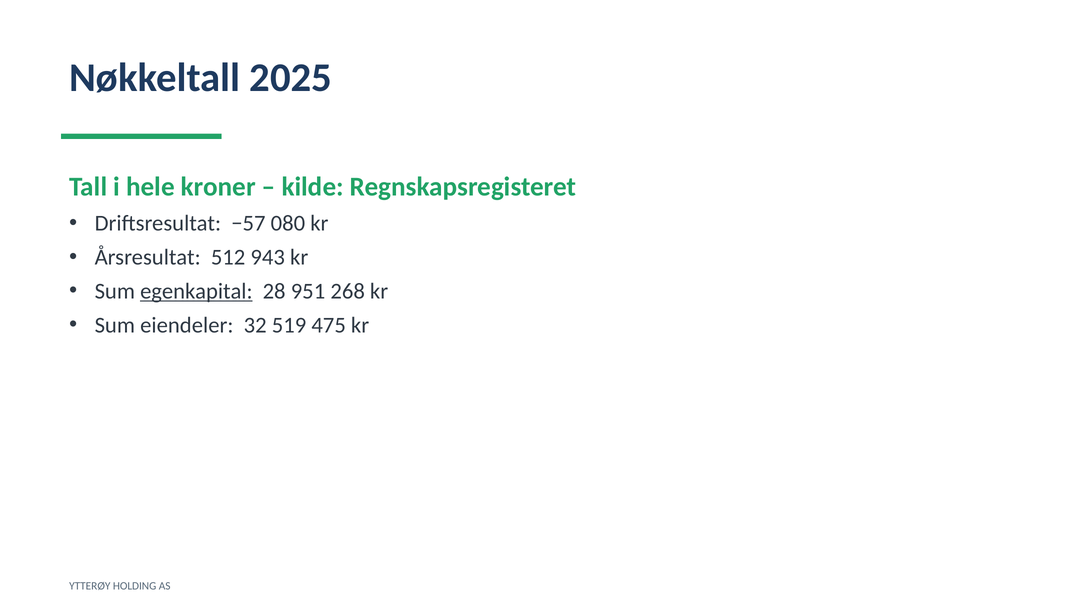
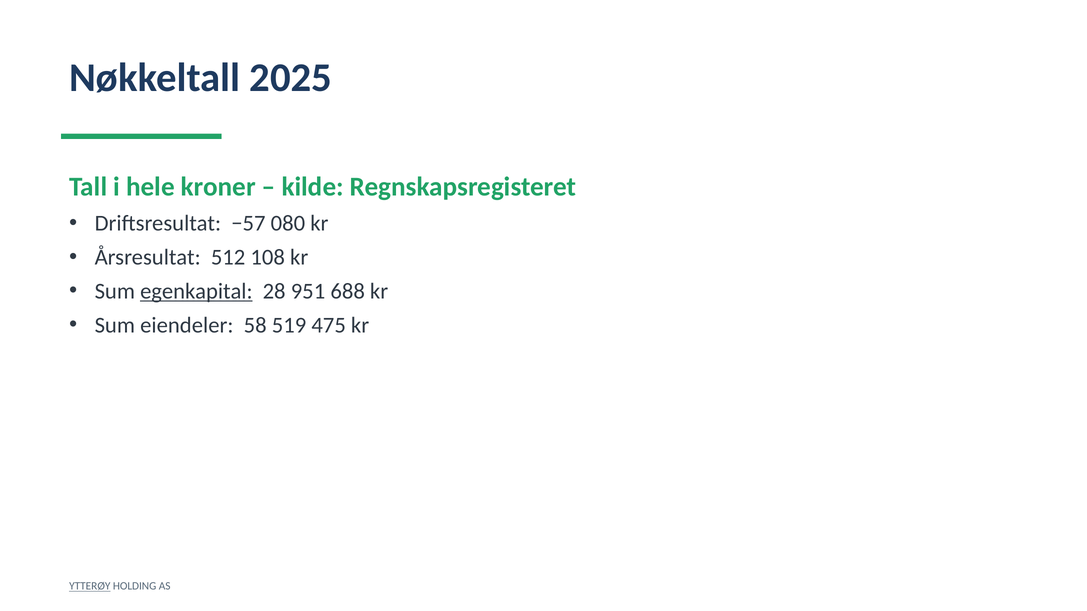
943: 943 -> 108 (268, 258)
268: 268 -> 688 (348, 291)
32: 32 -> 58 (255, 325)
YTTERØY underline: none -> present (90, 587)
